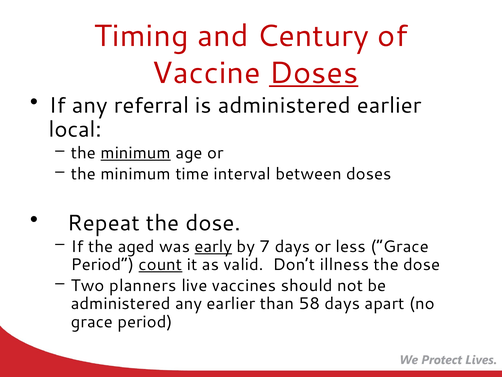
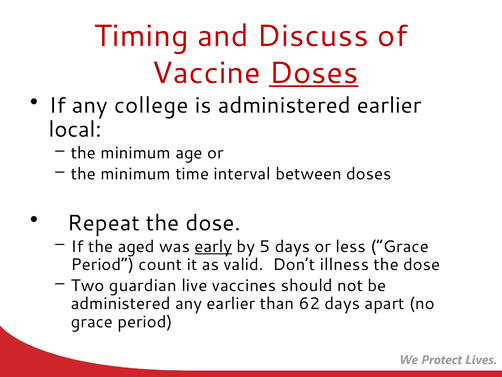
Century: Century -> Discuss (313, 36)
referral: referral -> college (151, 105)
minimum underline: present -> none (136, 153)
7: 7 -> 5 (265, 246)
count underline: present -> none (160, 264)
planners: planners -> guardian (143, 285)
58: 58 -> 62 (309, 303)
